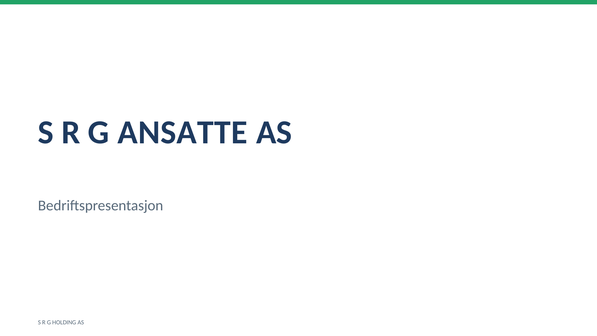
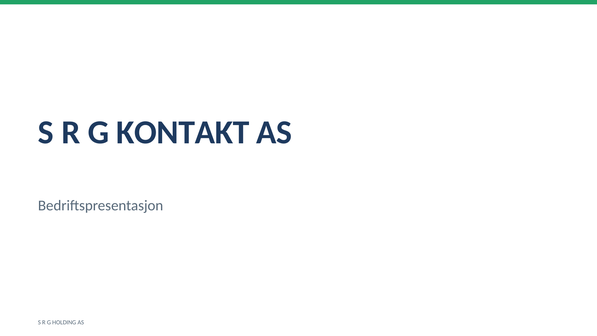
ANSATTE: ANSATTE -> KONTAKT (183, 132)
